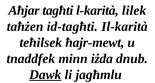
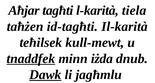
lilek: lilek -> tiela (134, 11)
ħajr-mewt: ħajr-mewt -> kull-mewt (95, 43)
tnaddfek underline: none -> present (31, 59)
